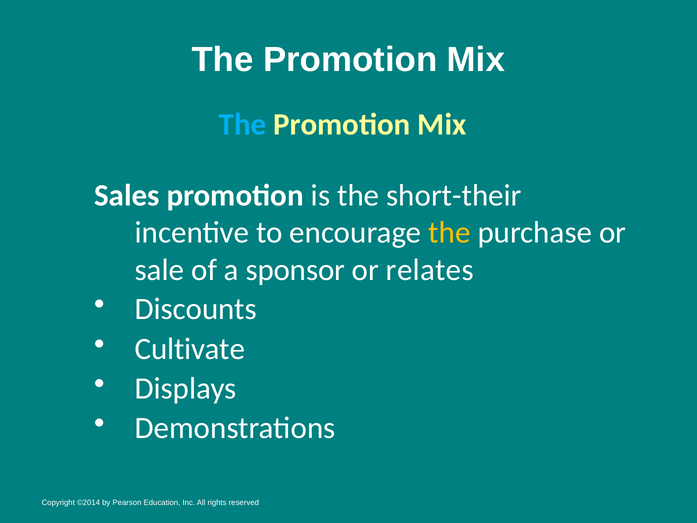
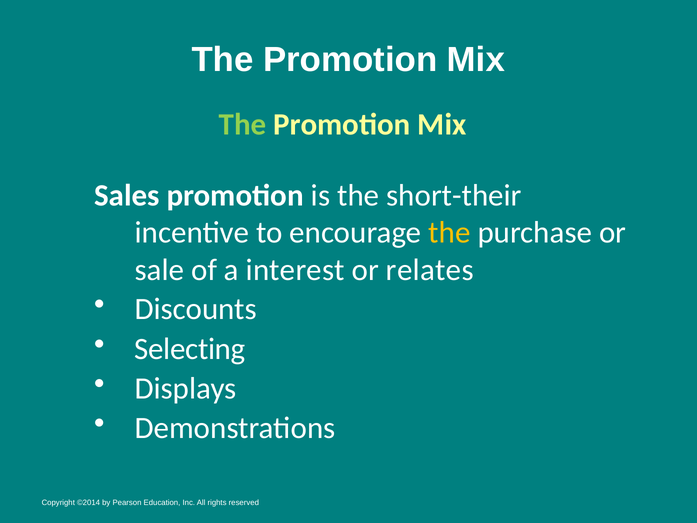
The colour: light blue -> light green (243, 125)
sponsor: sponsor -> interest (295, 270)
Cultivate: Cultivate -> Selecting (190, 349)
